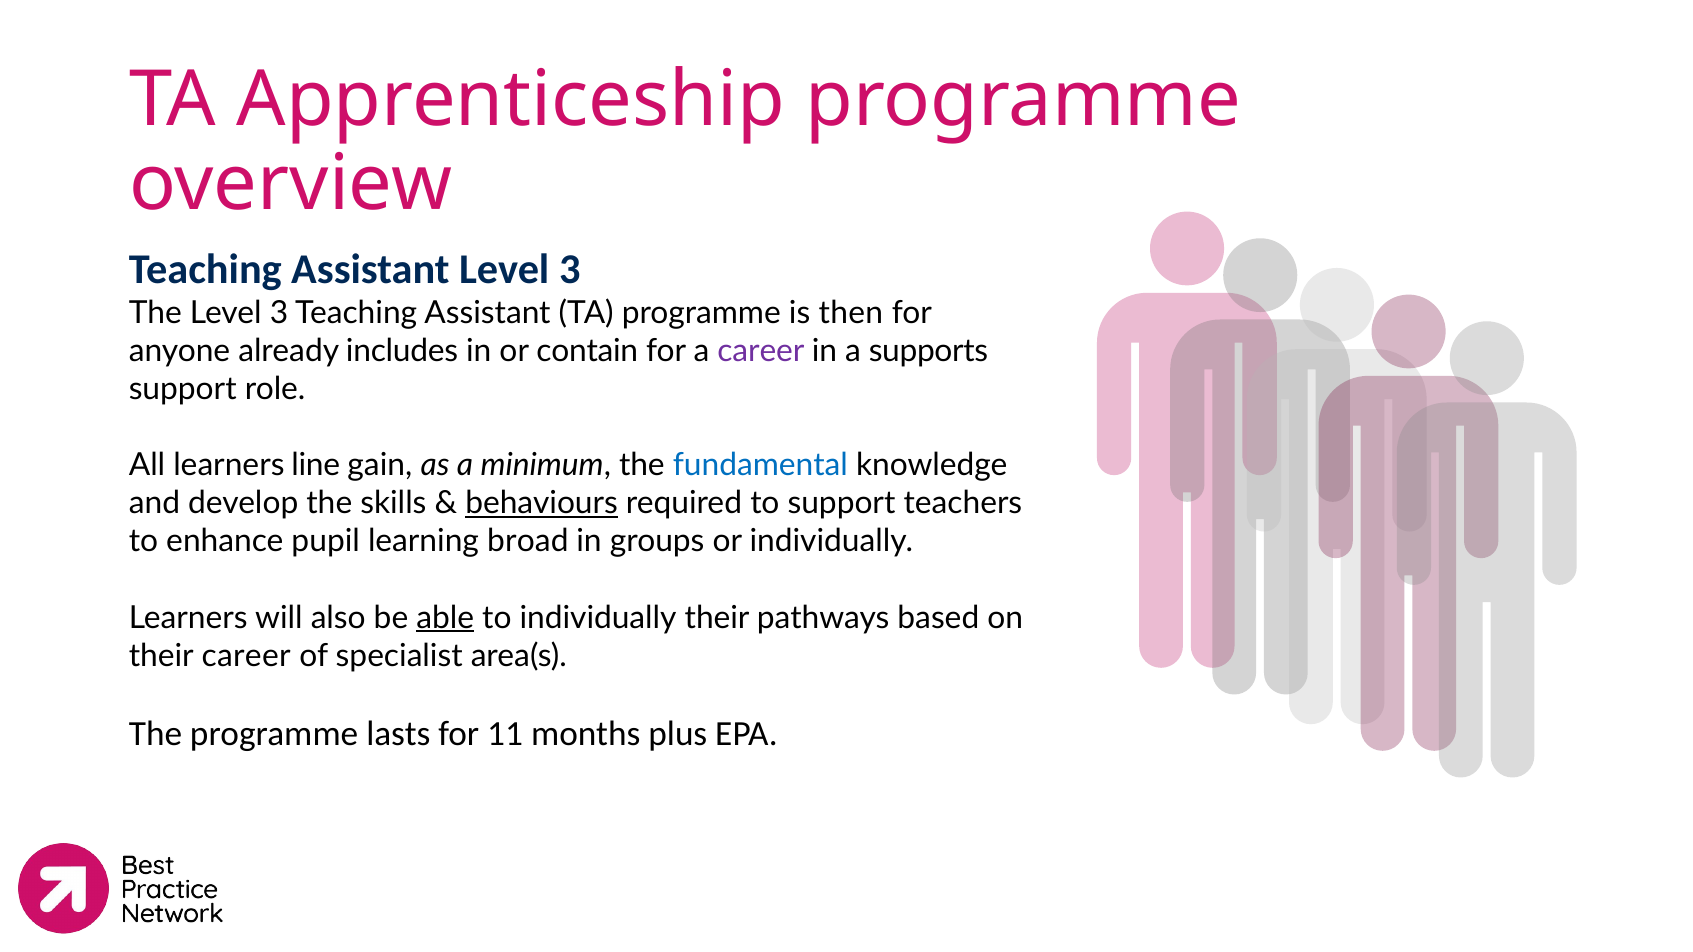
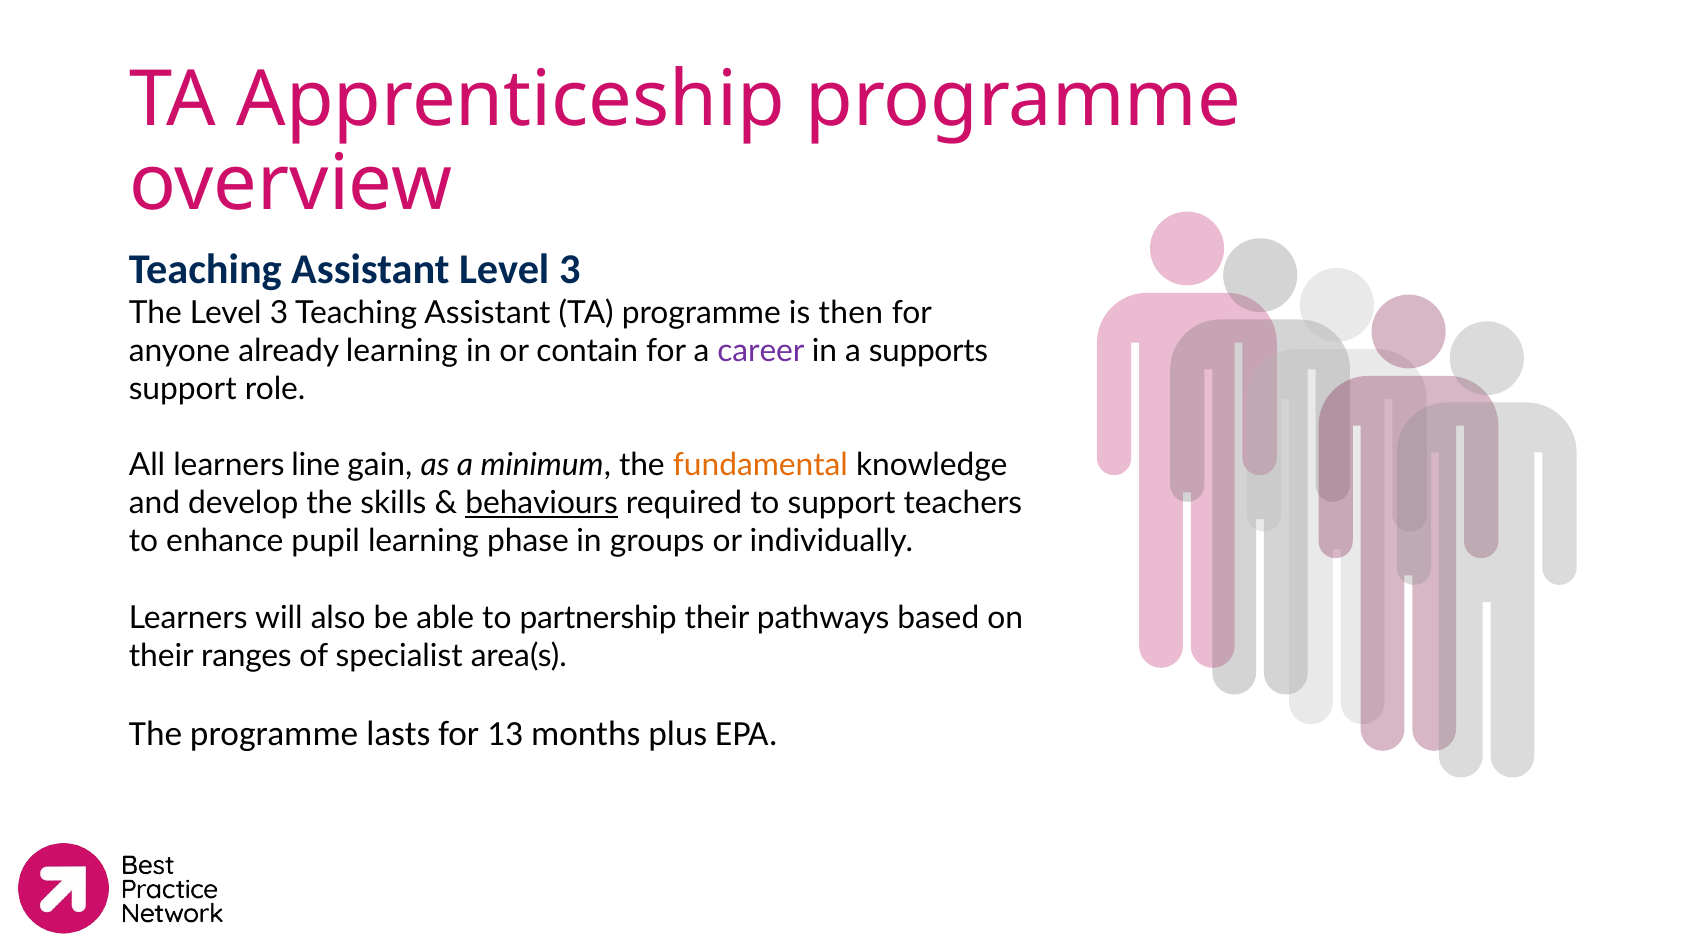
already includes: includes -> learning (402, 351)
fundamental colour: blue -> orange (760, 465)
broad: broad -> phase (528, 542)
able underline: present -> none (445, 618)
to individually: individually -> partnership (598, 618)
their career: career -> ranges (246, 656)
11: 11 -> 13 (505, 734)
